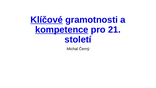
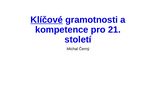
kompetence underline: present -> none (62, 30)
